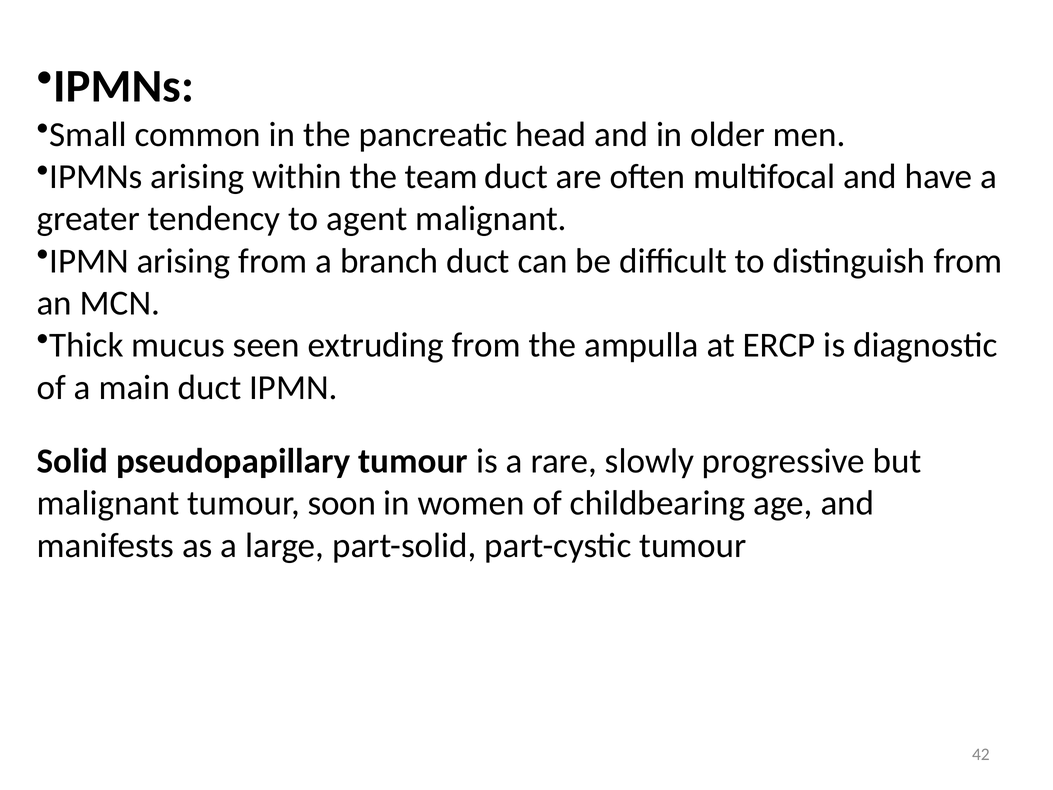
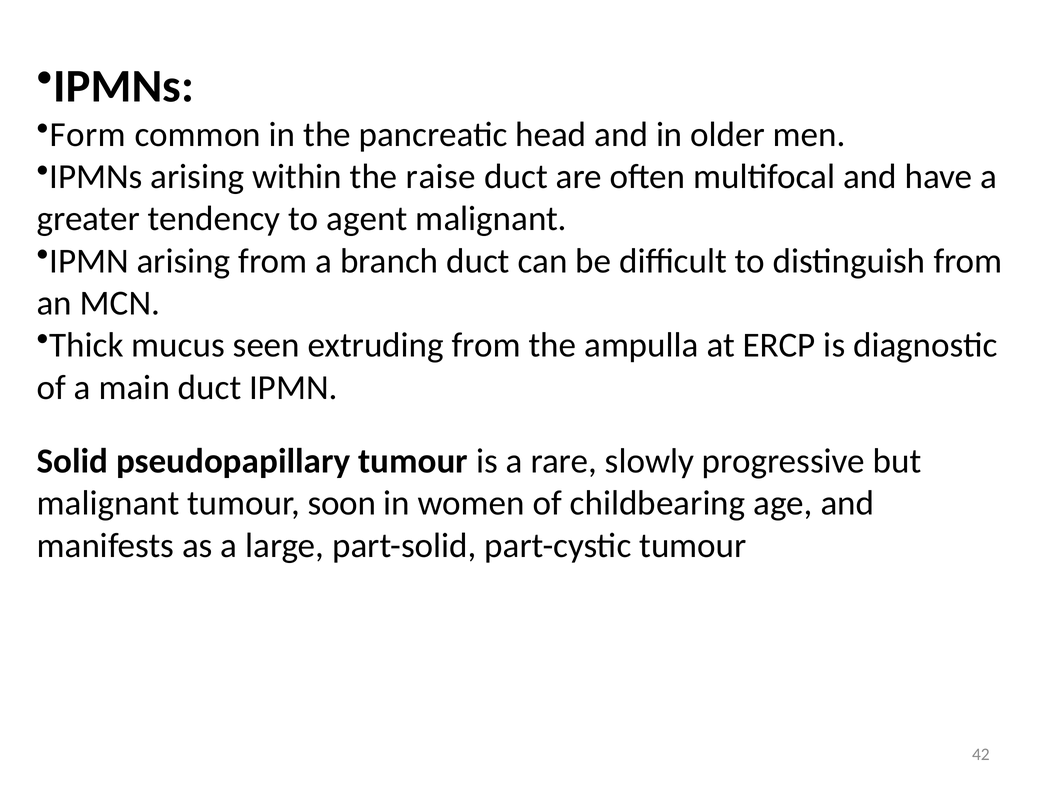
Small: Small -> Form (88, 135)
team: team -> raise (441, 177)
